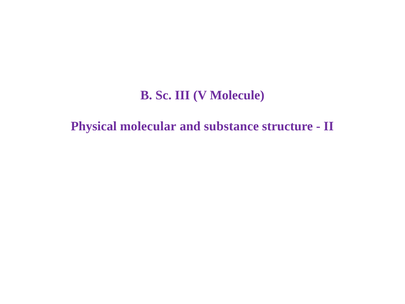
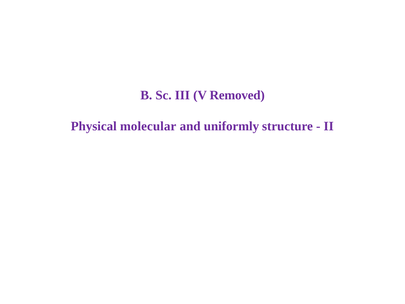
Molecule: Molecule -> Removed (237, 95)
substance: substance -> uniformly (231, 126)
